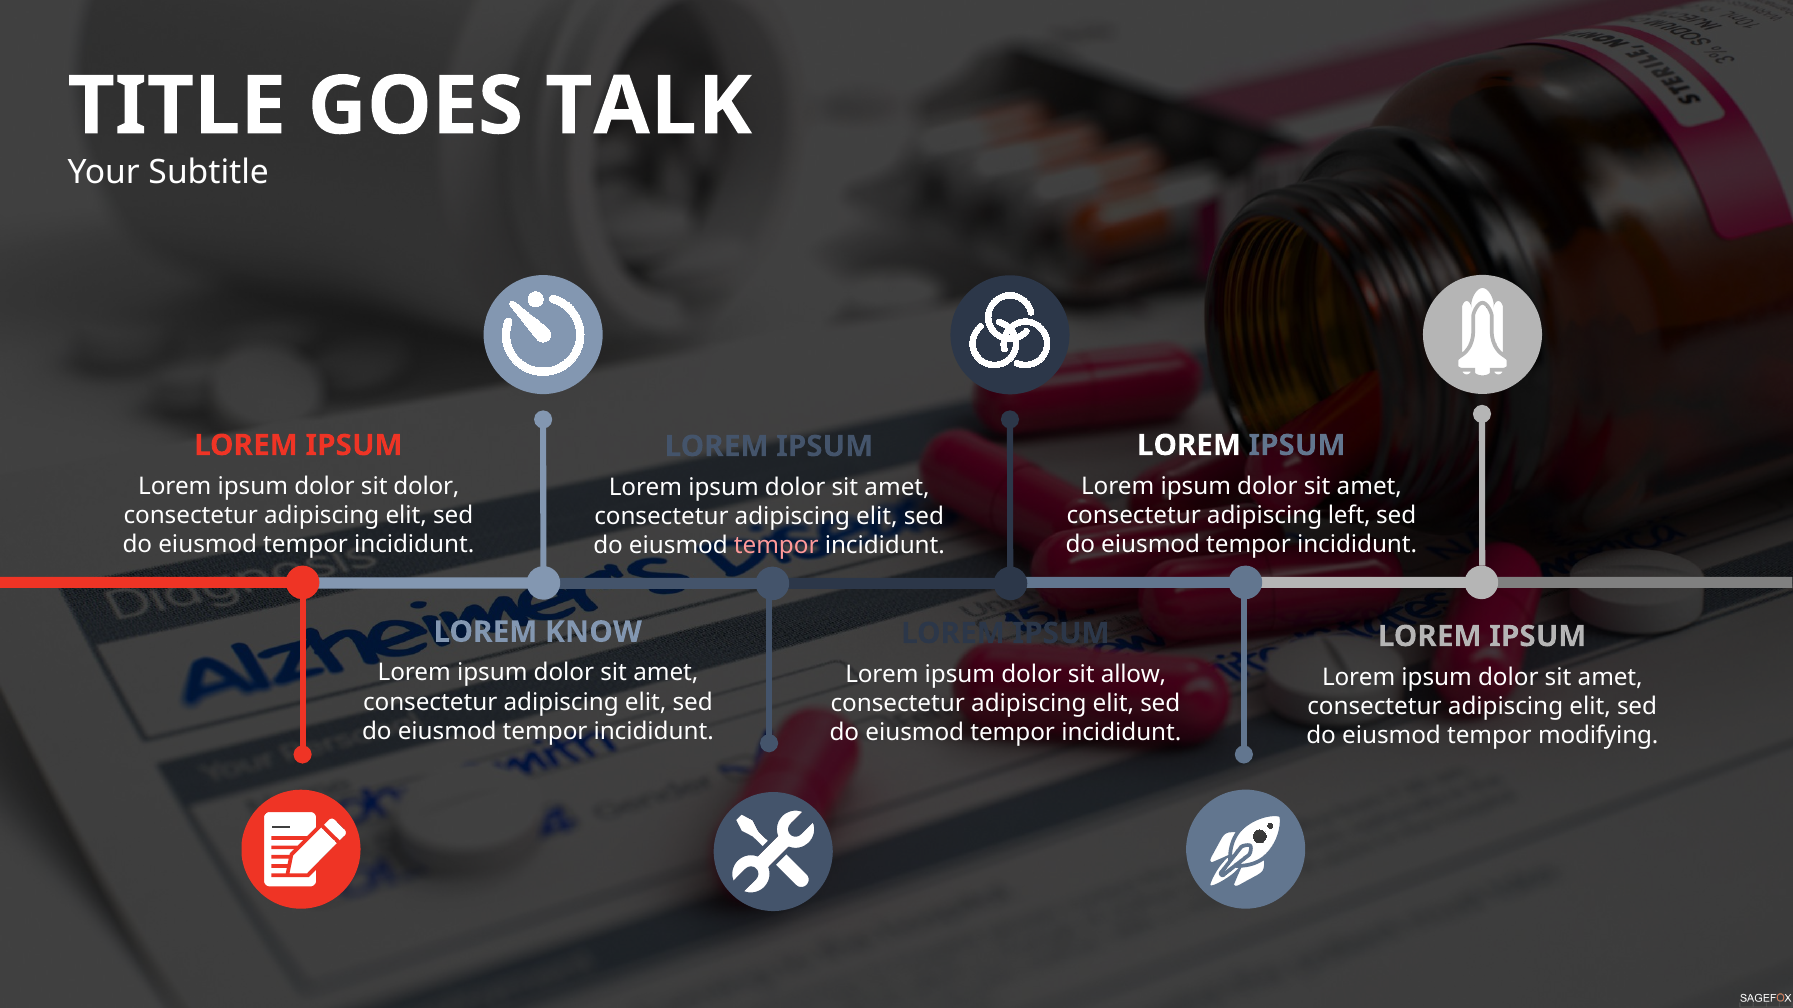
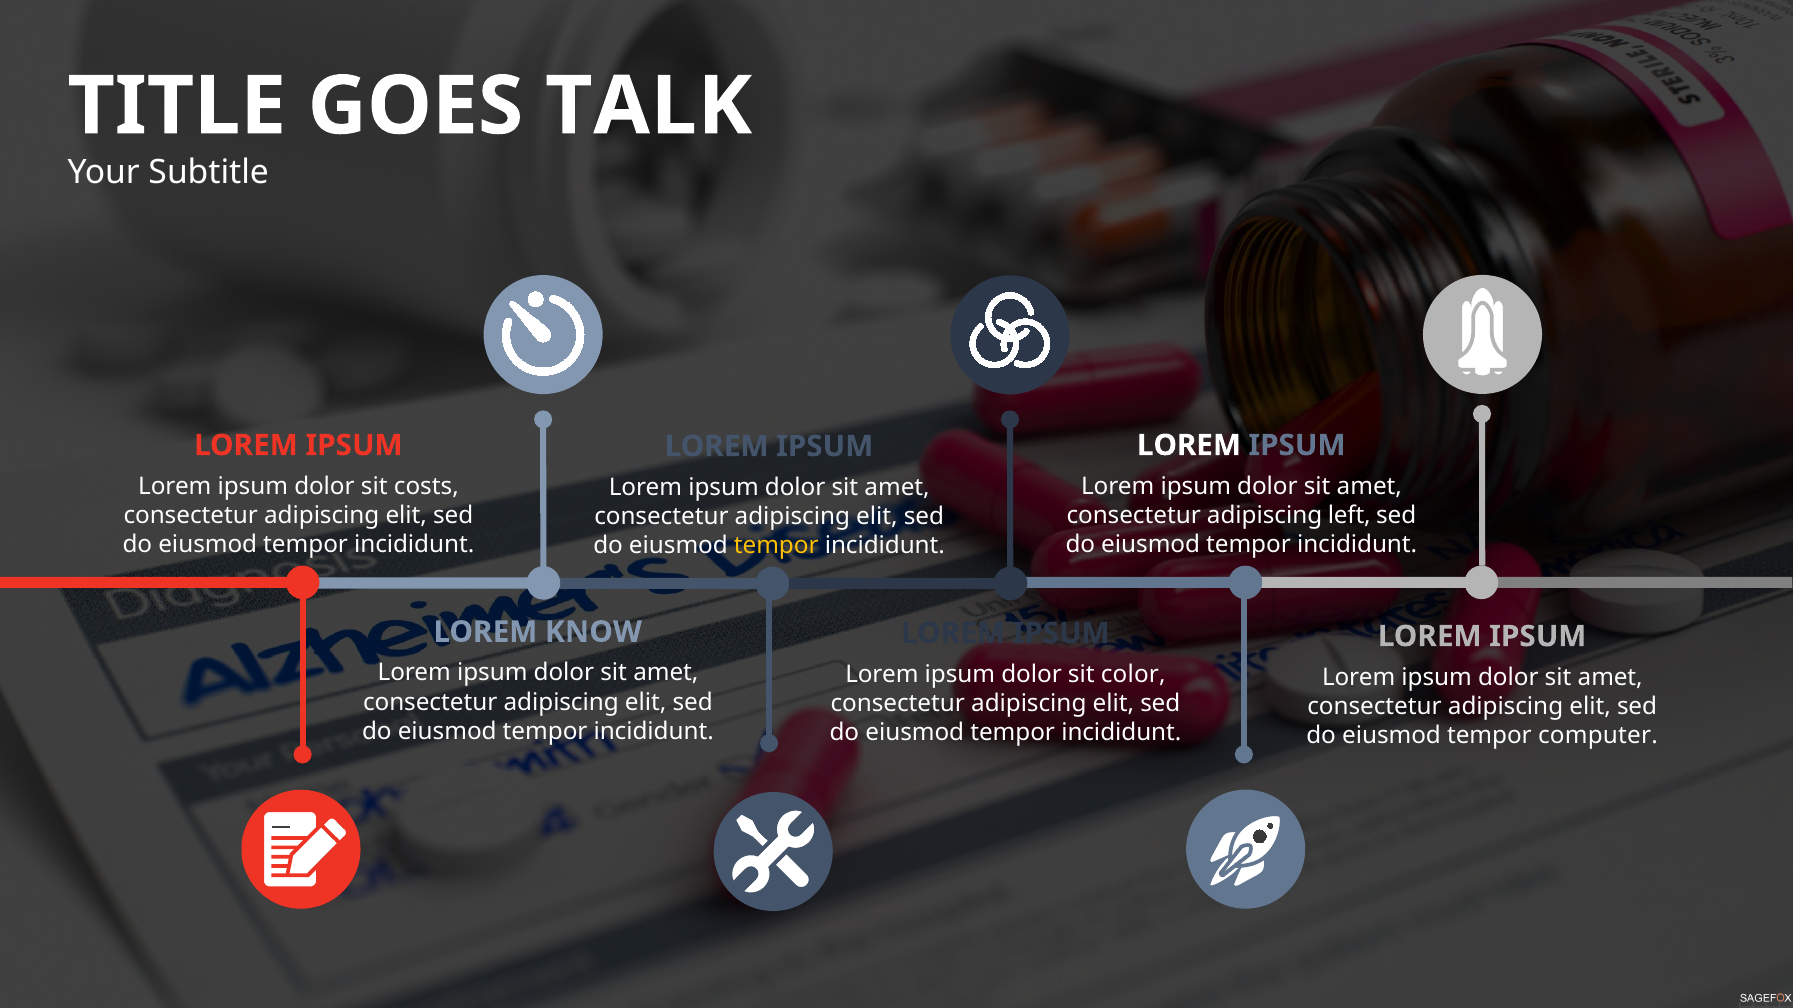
sit dolor: dolor -> costs (426, 487)
tempor colour: pink -> yellow (776, 546)
allow: allow -> color (1133, 675)
modifying: modifying -> computer (1598, 736)
